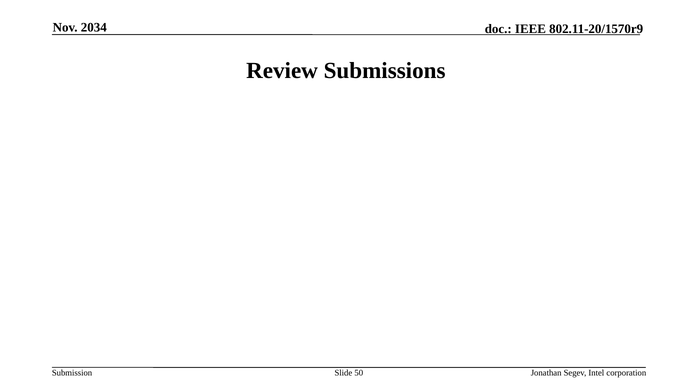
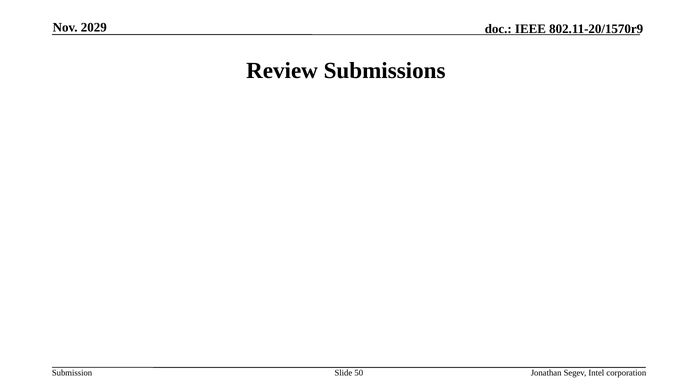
2034: 2034 -> 2029 (94, 28)
